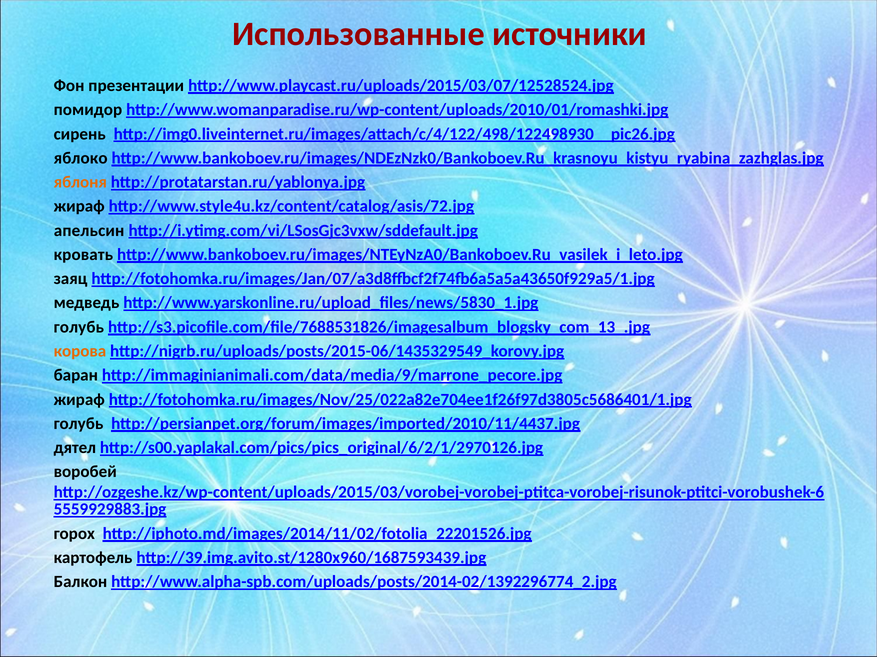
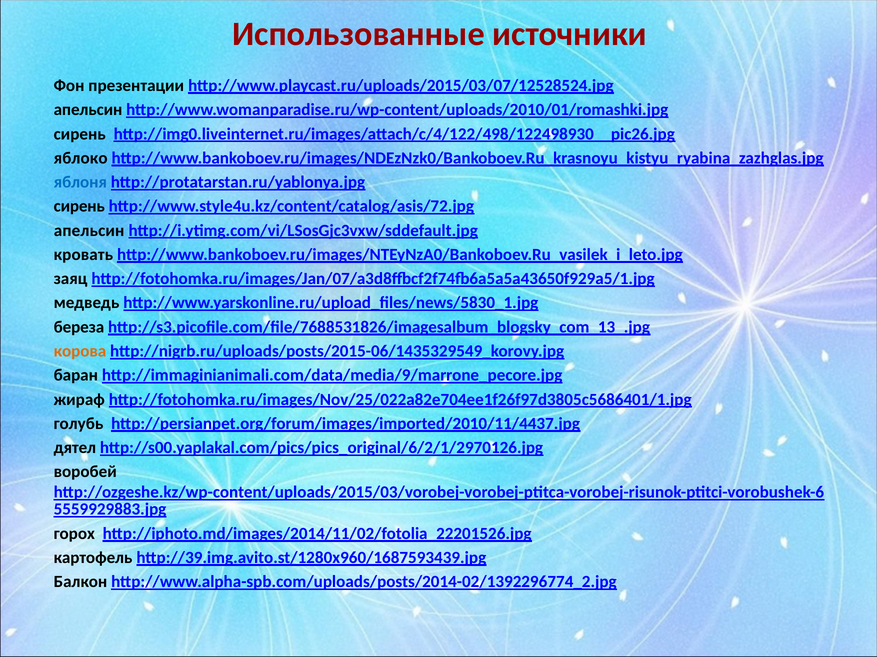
помидор: помидор -> апельсин (88, 110)
яблоня colour: orange -> blue (80, 182)
жираф: жираф -> сирень (79, 207)
голубь: голубь -> береза (79, 327)
